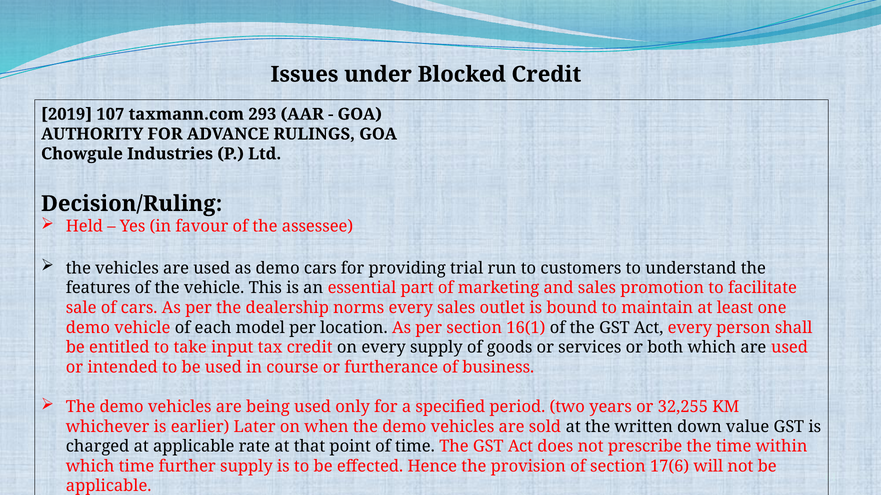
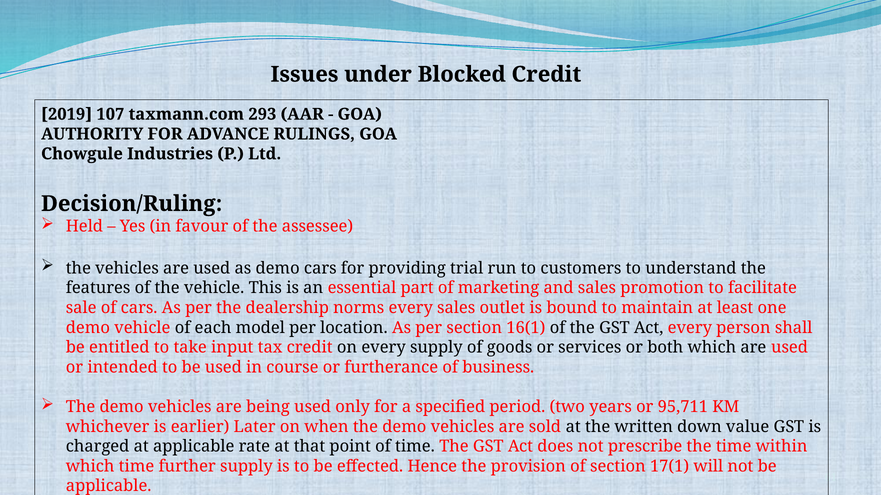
32,255: 32,255 -> 95,711 (683, 407)
17(6: 17(6 -> 17(1 (670, 467)
